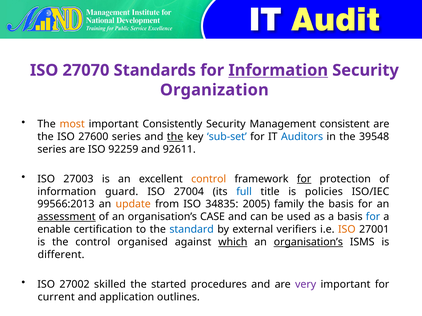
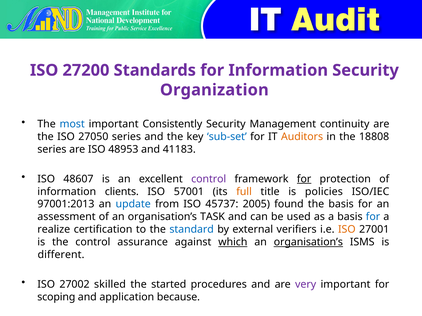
27070: 27070 -> 27200 (86, 70)
Information underline: present -> none (278, 70)
most colour: orange -> blue (72, 124)
consistent: consistent -> continuity (345, 124)
27600: 27600 -> 27050 (93, 137)
the underline: present -> none (175, 137)
Auditors colour: blue -> orange (302, 137)
39548: 39548 -> 18808 (374, 137)
92259: 92259 -> 48953 (123, 150)
92611: 92611 -> 41183 (179, 150)
27003: 27003 -> 48607 (78, 179)
control colour: orange -> purple (209, 179)
guard: guard -> clients (122, 192)
27004: 27004 -> 57001 (189, 192)
full colour: blue -> orange (244, 192)
99566:2013: 99566:2013 -> 97001:2013 (66, 204)
update colour: orange -> blue (133, 204)
34835: 34835 -> 45737 (222, 204)
family: family -> found (289, 204)
assessment underline: present -> none (66, 217)
CASE: CASE -> TASK (213, 217)
enable: enable -> realize (54, 230)
organised: organised -> assurance (143, 242)
current: current -> scoping (56, 297)
outlines: outlines -> because (178, 297)
